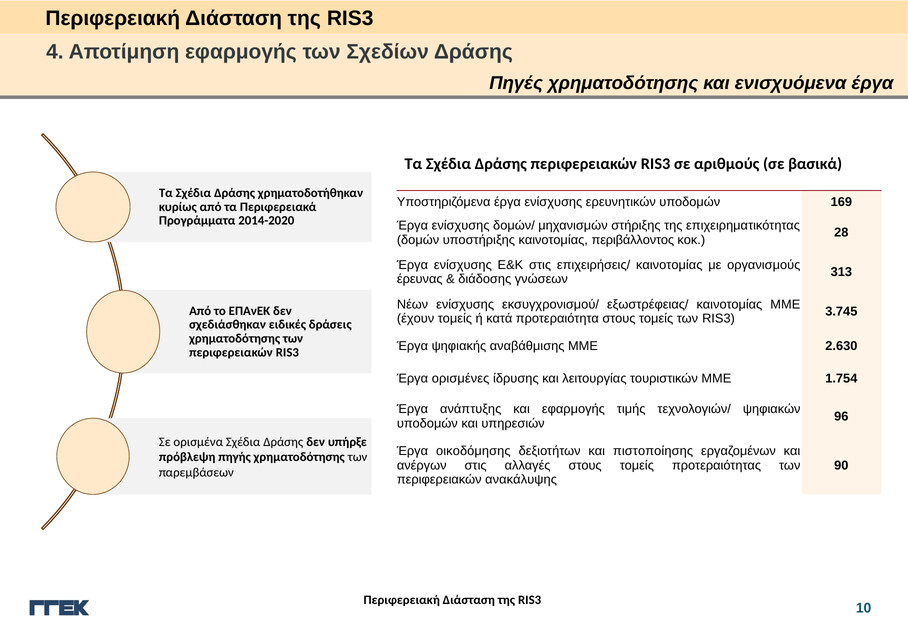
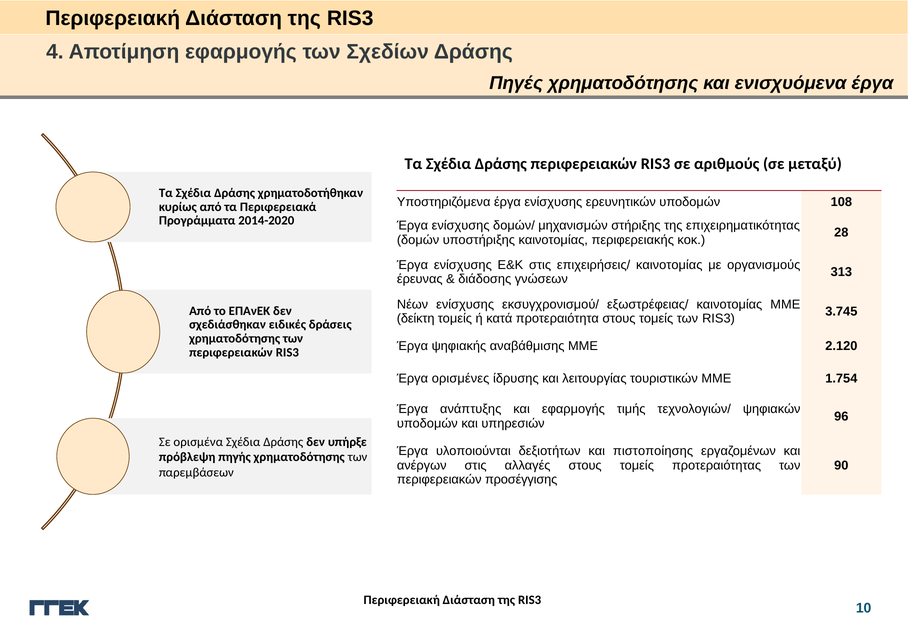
βασικά: βασικά -> μεταξύ (815, 164)
169: 169 -> 108 (841, 202)
περιβάλλοντος: περιβάλλοντος -> περιφερειακής (633, 240)
έχουν: έχουν -> δείκτη (416, 318)
2.630: 2.630 -> 2.120 (841, 346)
οικοδόμησης: οικοδόμησης -> υλοποιούνται (473, 451)
ανακάλυψης: ανακάλυψης -> προσέγγισης (521, 479)
